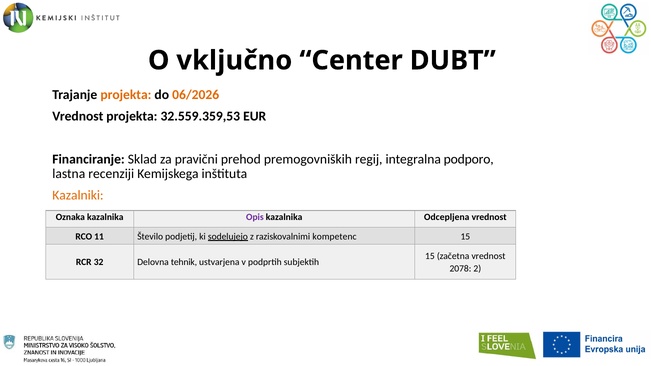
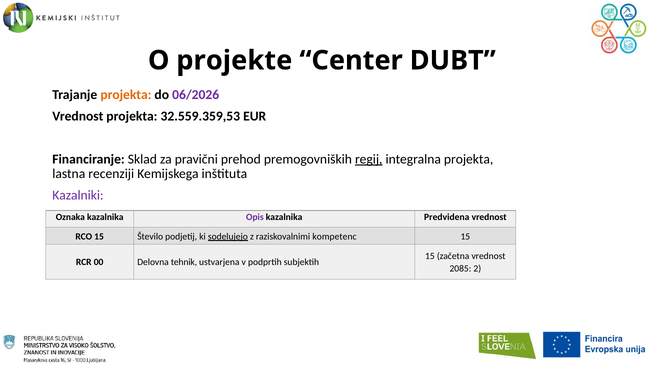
vključno: vključno -> projekte (234, 60)
06/2026 colour: orange -> purple (196, 95)
regij underline: none -> present (369, 159)
integralna podporo: podporo -> projekta (469, 159)
Kazalniki colour: orange -> purple (78, 195)
Odcepljena: Odcepljena -> Predvidena (447, 217)
RCO 11: 11 -> 15 (99, 237)
32: 32 -> 00 (99, 262)
2078: 2078 -> 2085 (460, 269)
